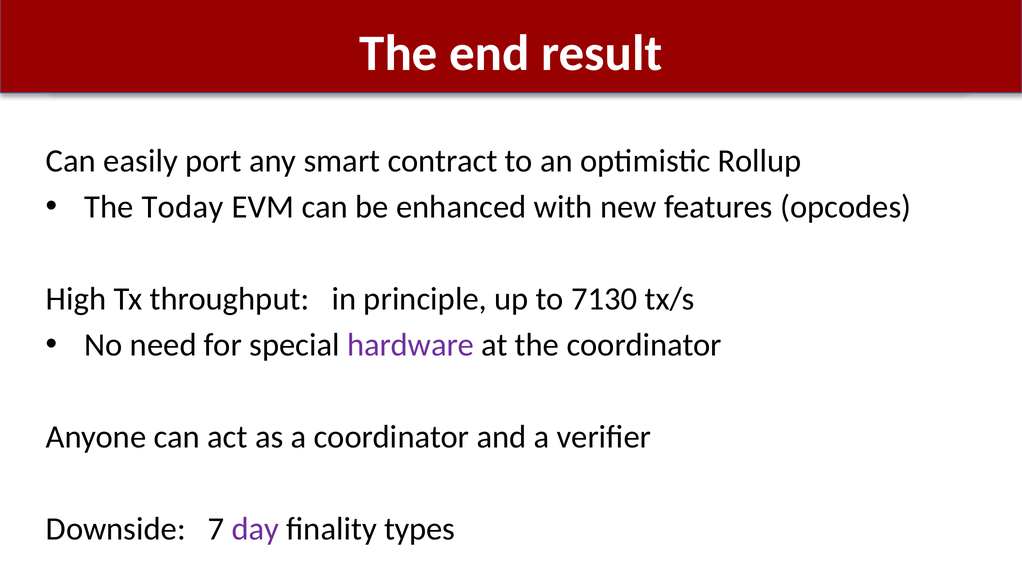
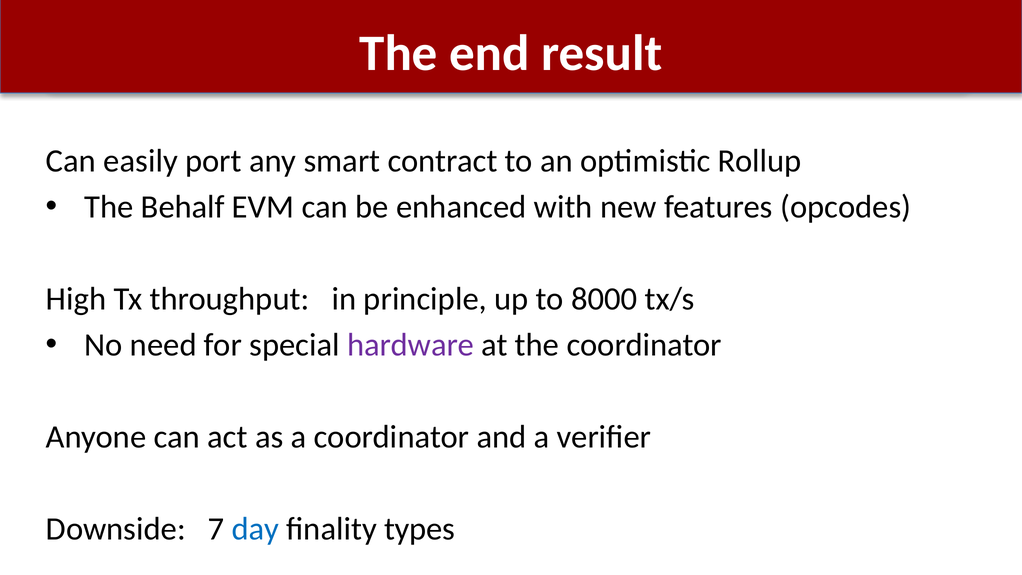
Today: Today -> Behalf (183, 207)
7130: 7130 -> 8000 (604, 299)
day colour: purple -> blue (255, 529)
